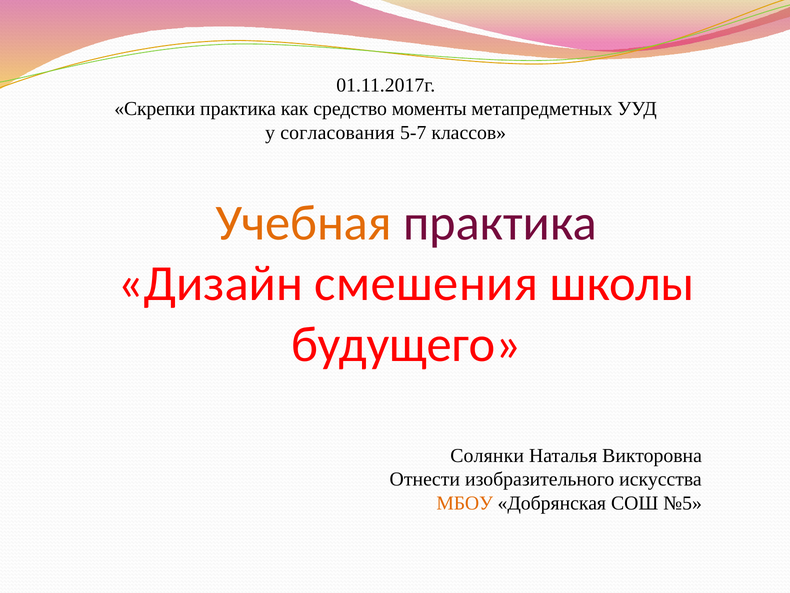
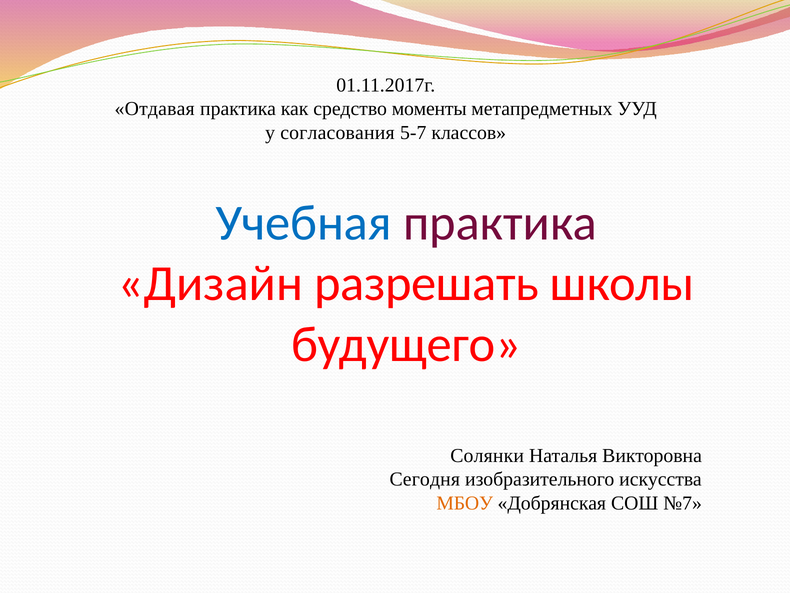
Скрепки: Скрепки -> Отдавая (155, 109)
Учебная colour: orange -> blue (304, 223)
смешения: смешения -> разрешать (427, 283)
Отнести: Отнести -> Сегодня (425, 479)
№5: №5 -> №7 (683, 503)
